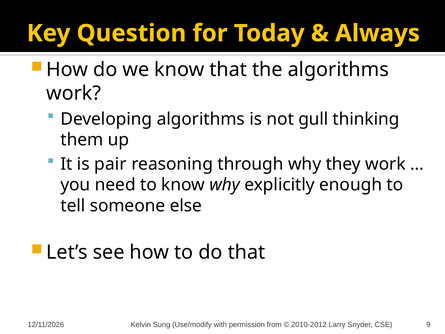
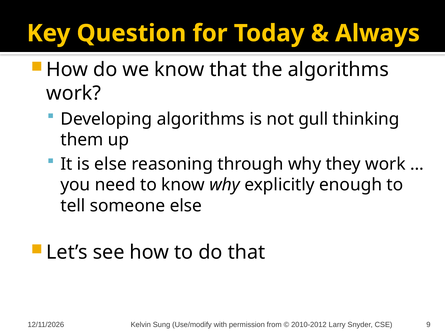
is pair: pair -> else (111, 164)
